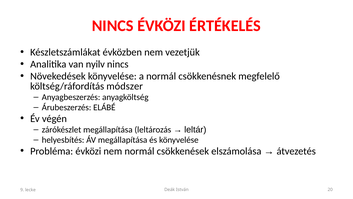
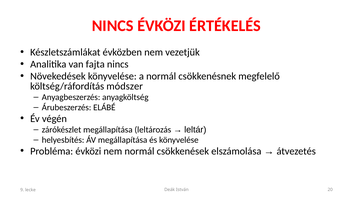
nyilv: nyilv -> fajta (95, 64)
